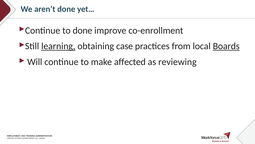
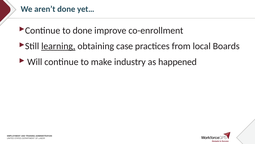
Boards underline: present -> none (226, 46)
affected: affected -> industry (130, 62)
reviewing: reviewing -> happened (177, 62)
